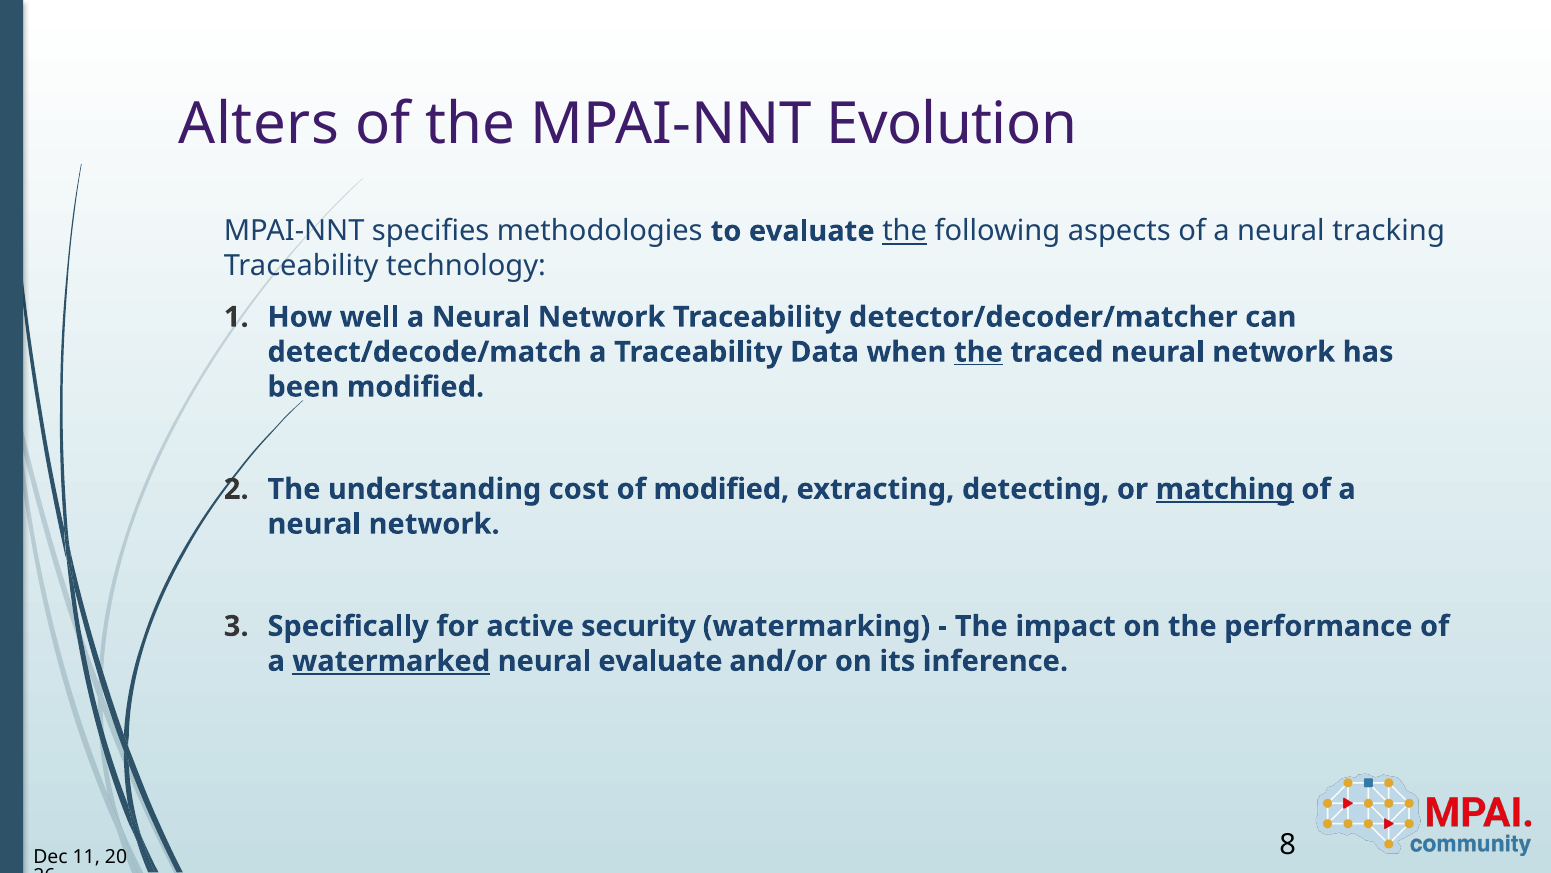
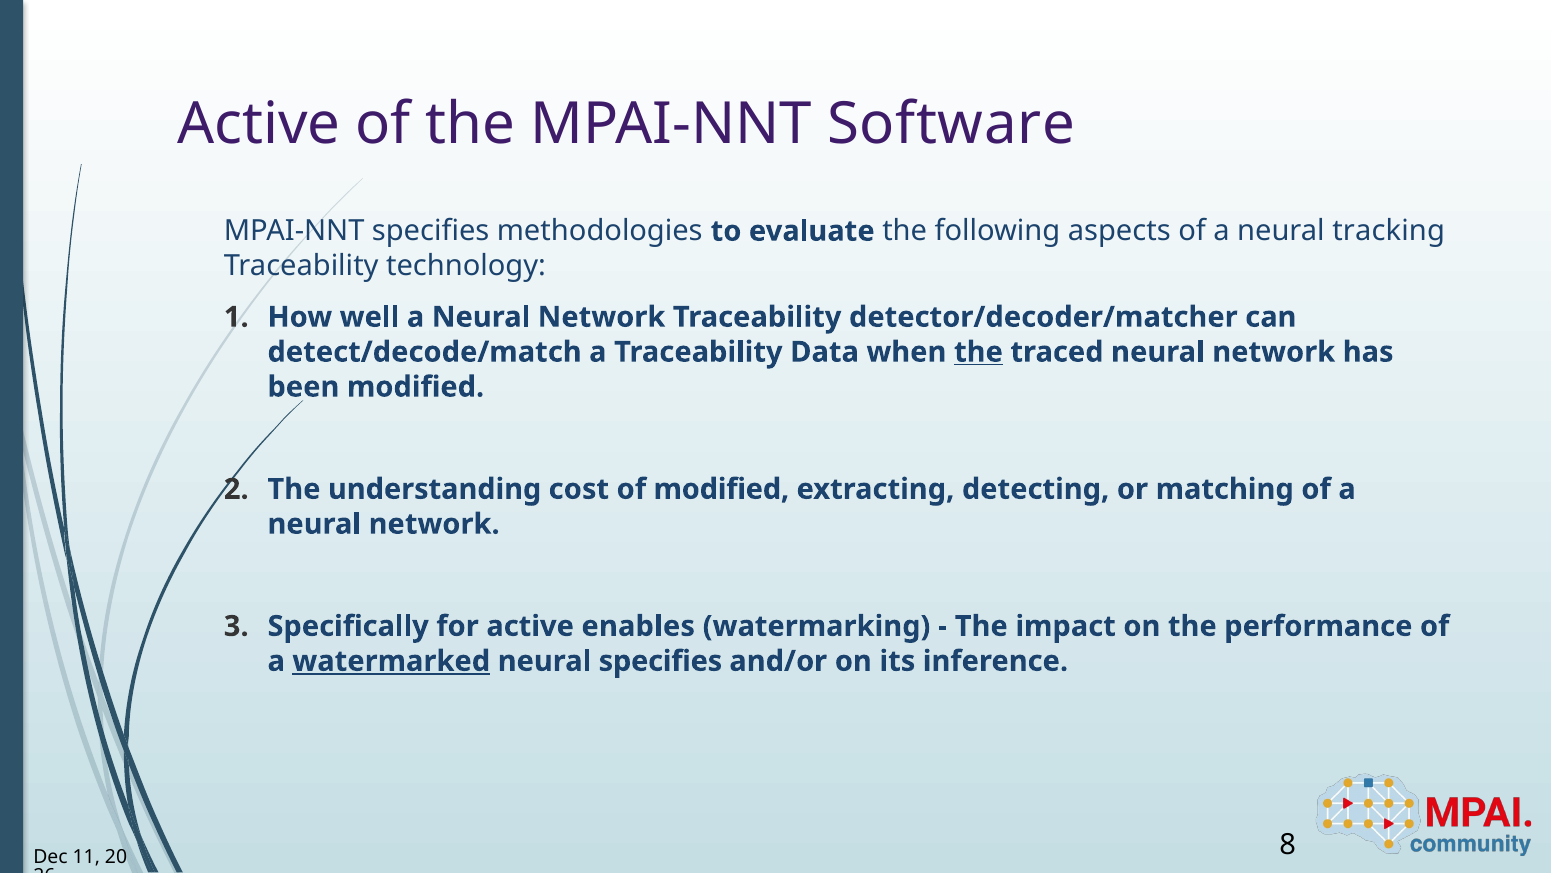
Alters: Alters -> Active (259, 124)
Evolution: Evolution -> Software (951, 124)
the underline: present -> none (905, 231)
matching underline: present -> none (1225, 489)
security: security -> enables (638, 626)
neural evaluate: evaluate -> specifies (660, 661)
